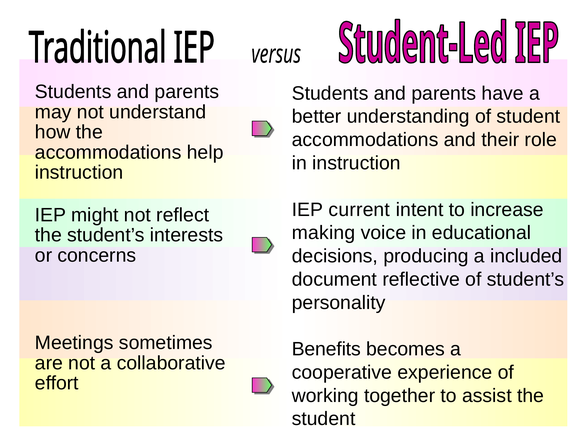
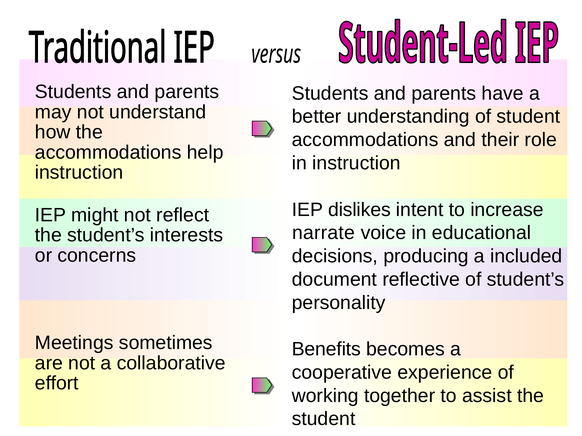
current: current -> dislikes (359, 210)
making: making -> narrate (324, 233)
